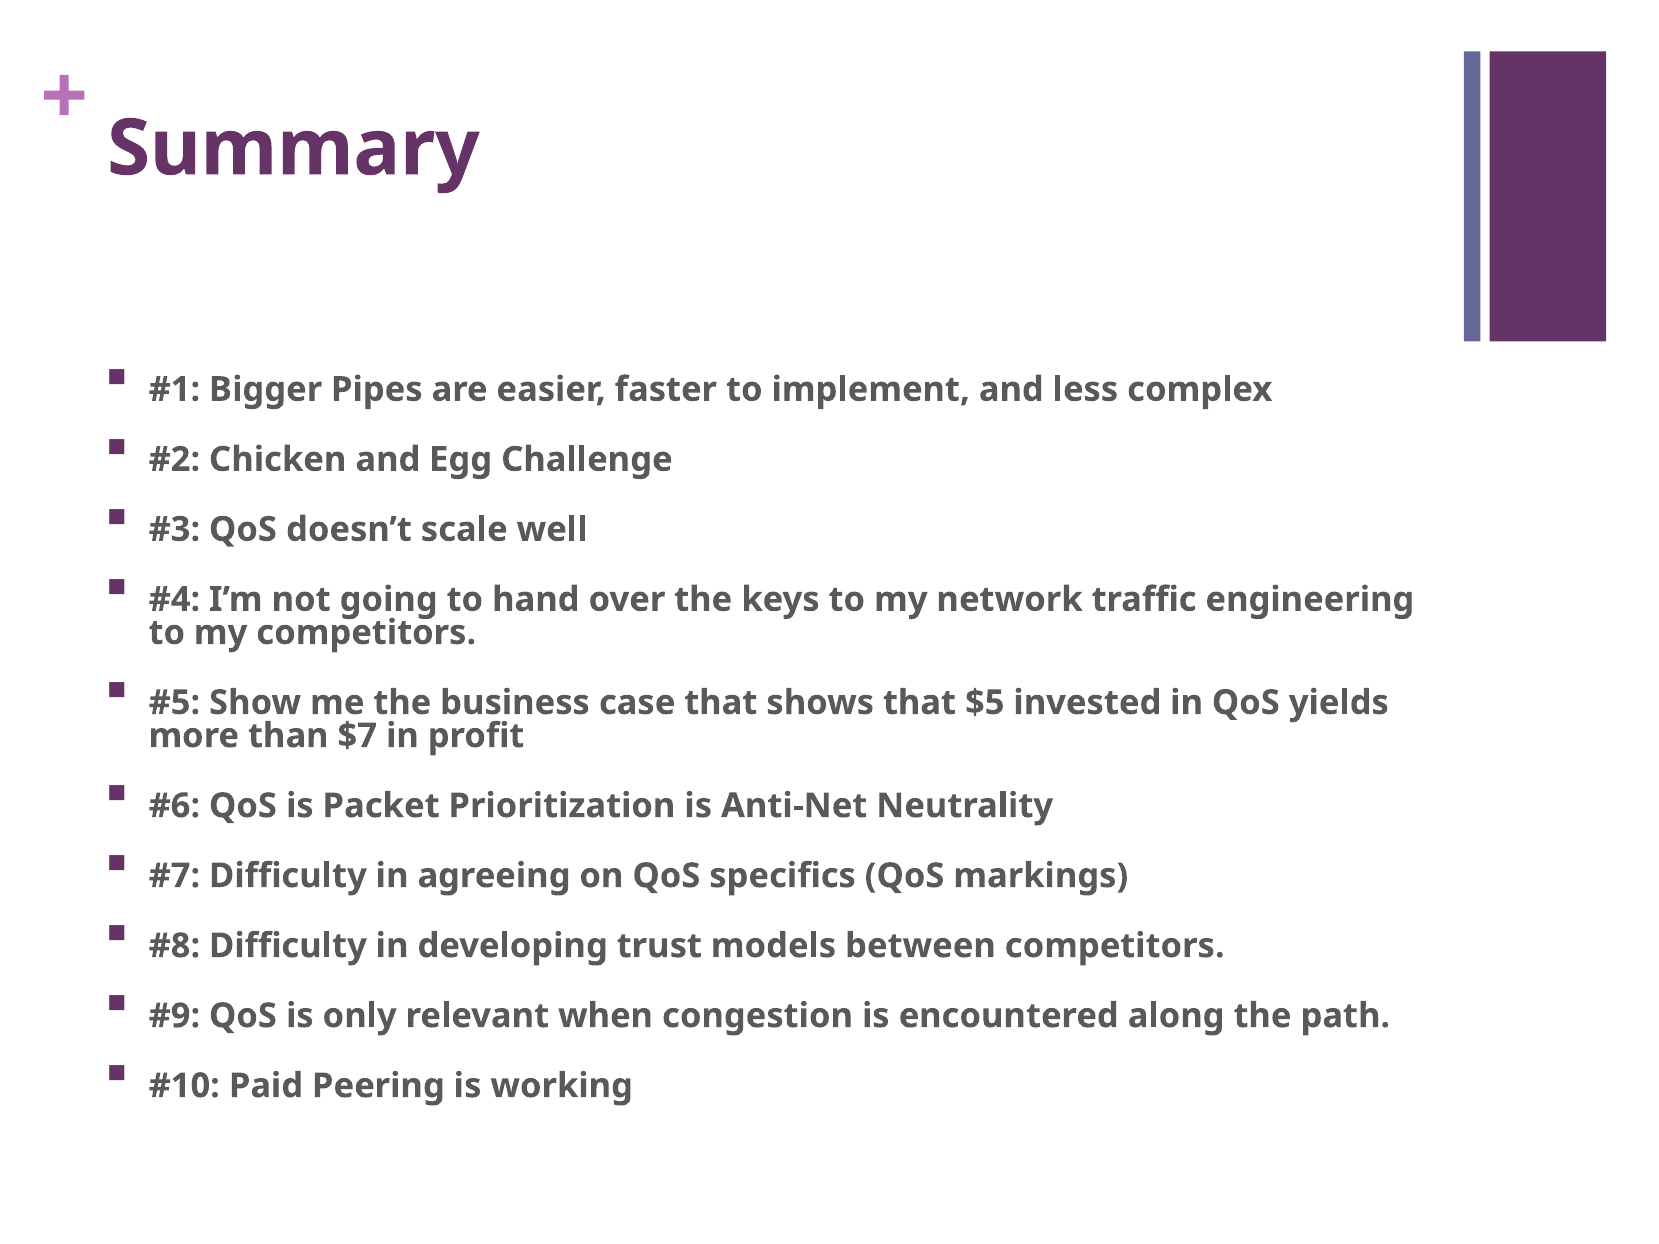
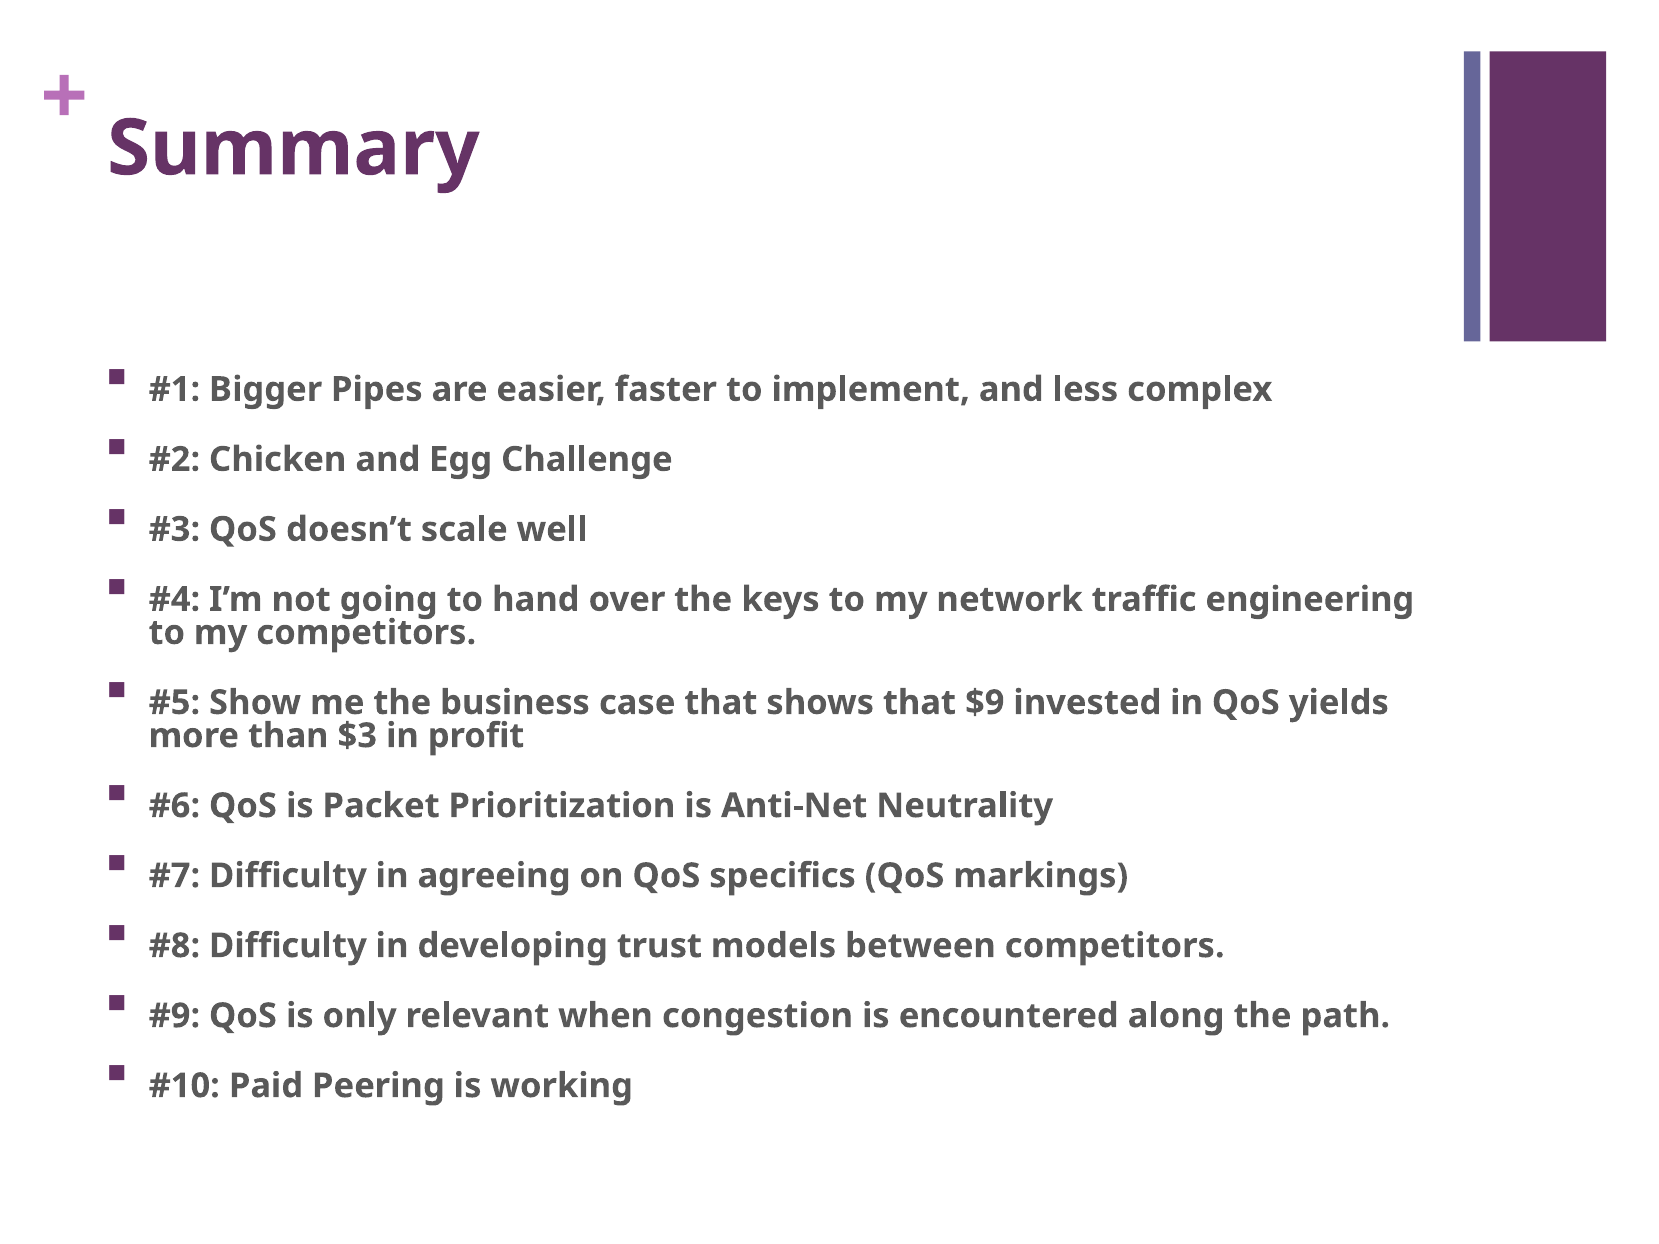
$5: $5 -> $9 (985, 703)
$7: $7 -> $3 (357, 736)
